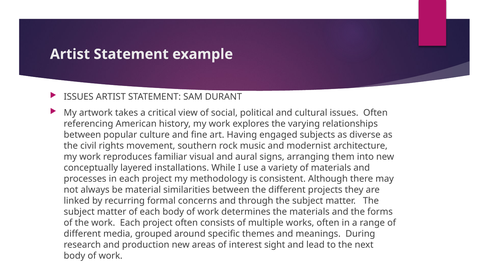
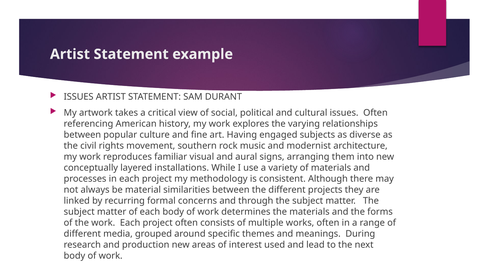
sight: sight -> used (275, 245)
